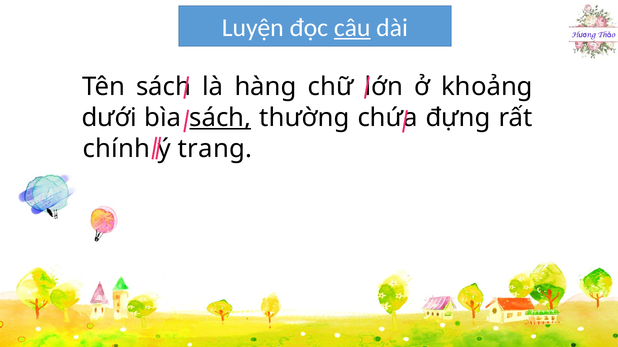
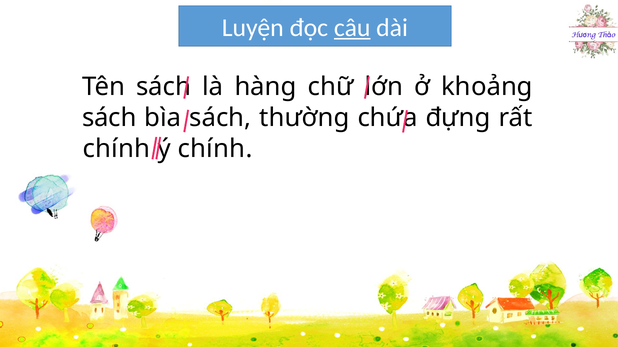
dưới: dưới -> sách (109, 118)
sách underline: present -> none (220, 118)
trang: trang -> chính (215, 149)
